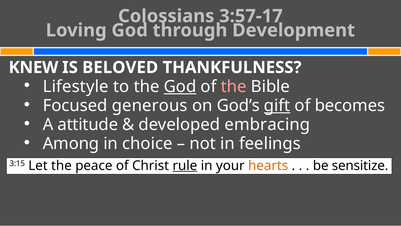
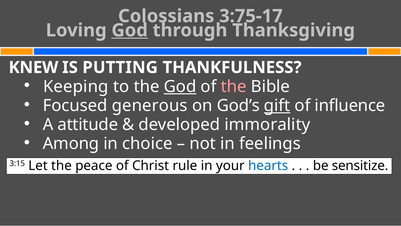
3:57-17: 3:57-17 -> 3:75-17 (251, 16)
God underline: none -> present (130, 30)
Development: Development -> Thanksgiving (294, 30)
BELOVED: BELOVED -> PUTTING (120, 67)
Lifestyle: Lifestyle -> Keeping (76, 86)
becomes: becomes -> influence (350, 105)
embracing: embracing -> immorality (267, 124)
rule underline: present -> none (185, 165)
hearts colour: orange -> blue (268, 165)
